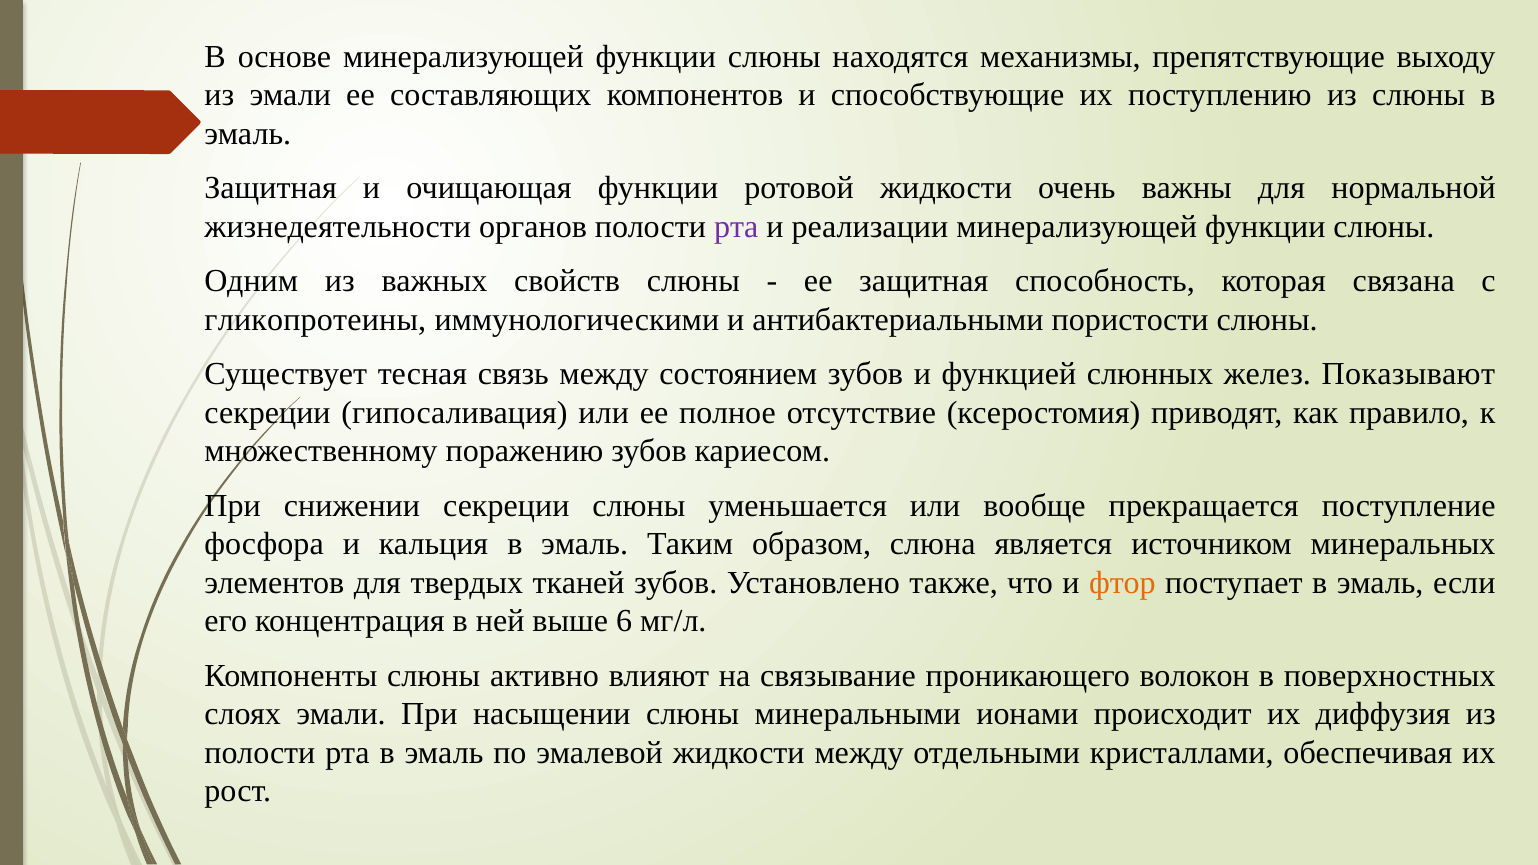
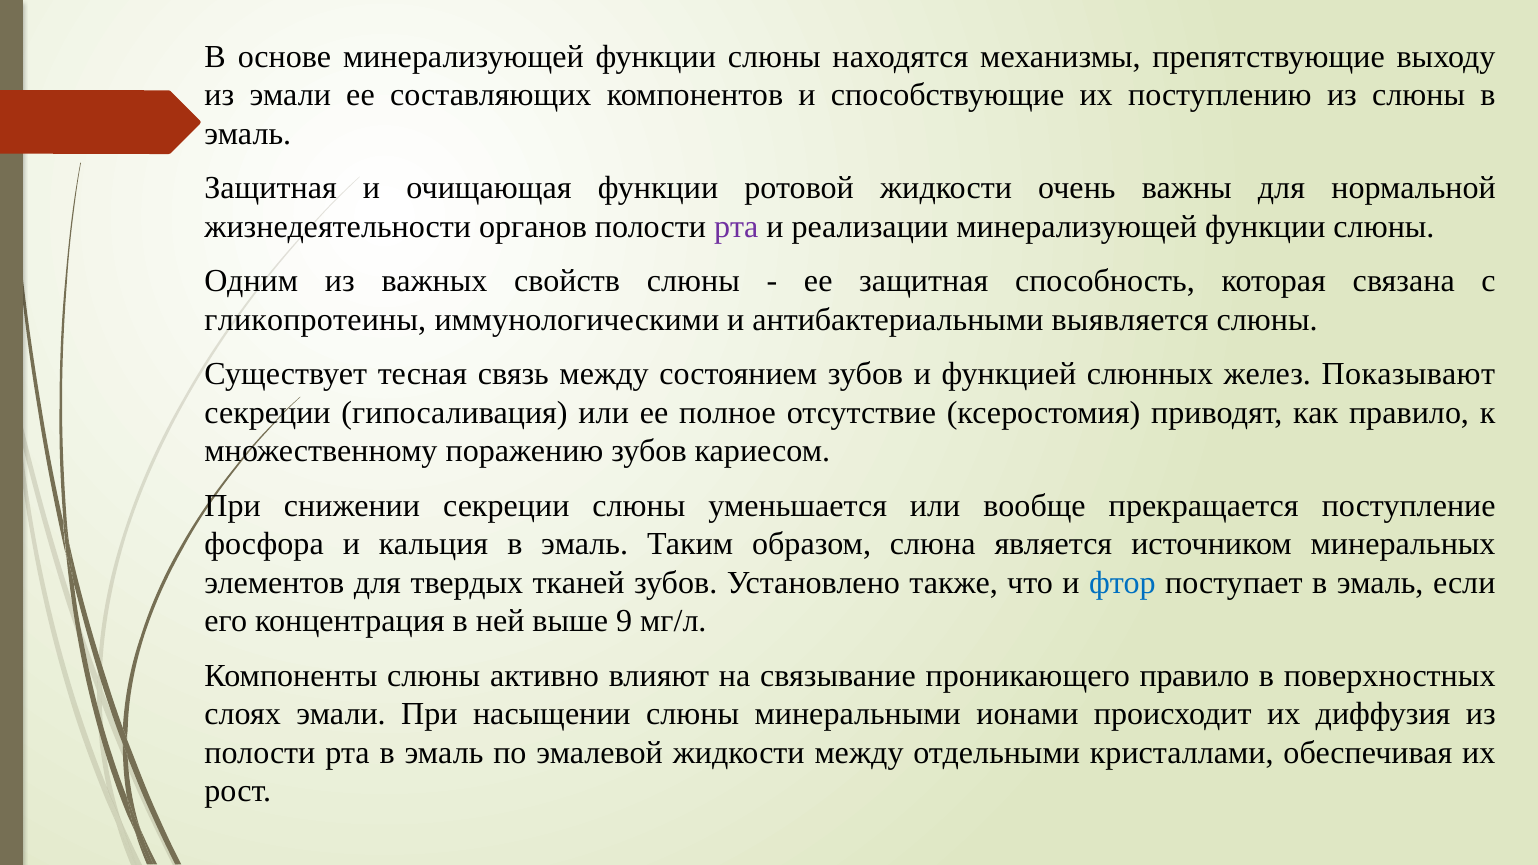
пористости: пористости -> выявляется (1130, 320)
фтор colour: orange -> blue (1122, 583)
6: 6 -> 9 (624, 621)
проникающего волокон: волокон -> правило (1195, 676)
